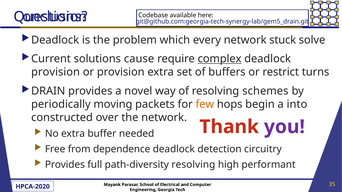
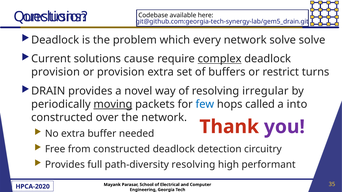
network stuck: stuck -> solve (283, 40)
schemes: schemes -> irregular (265, 91)
moving underline: none -> present (113, 104)
few colour: orange -> blue (205, 104)
begin: begin -> called (260, 104)
from dependence: dependence -> constructed (122, 149)
